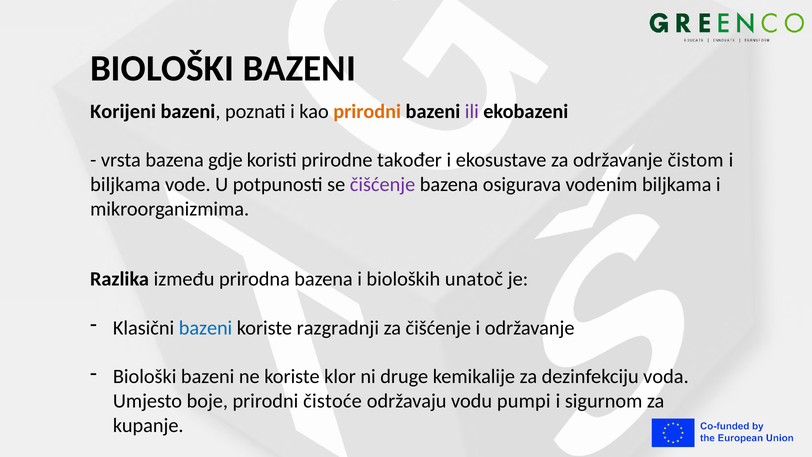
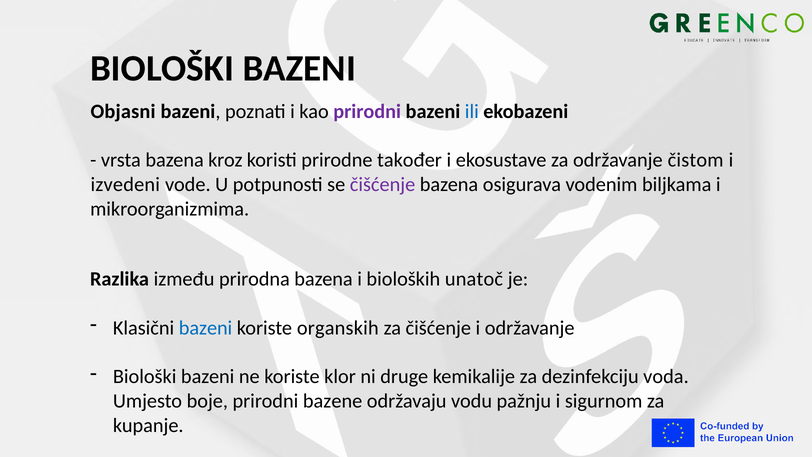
Korijeni: Korijeni -> Objasni (123, 111)
prirodni colour: orange -> purple (367, 111)
ili colour: purple -> blue (472, 111)
gdje: gdje -> kroz (225, 160)
biljkama: biljkama -> izvedeni (125, 184)
razgradnji: razgradnji -> organskih (338, 328)
čistoće: čistoće -> bazene (333, 401)
pumpi: pumpi -> pažnju (524, 401)
